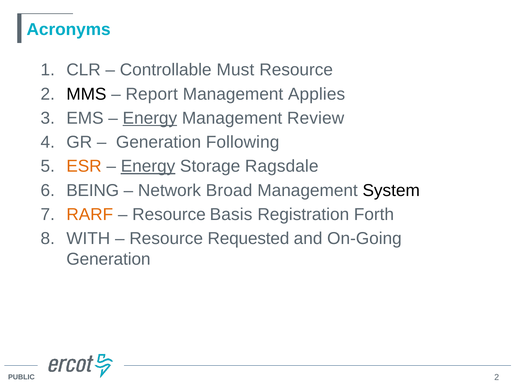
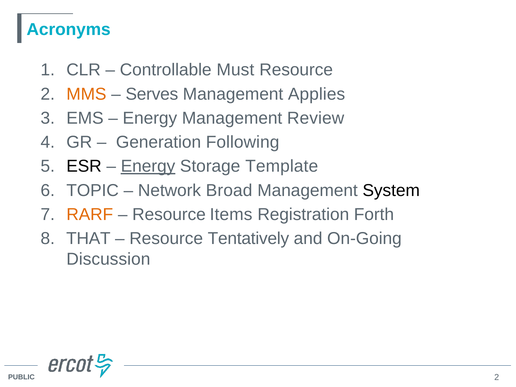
MMS colour: black -> orange (86, 94)
Report: Report -> Serves (152, 94)
Energy underline: present -> none (150, 118)
ESR colour: orange -> black (84, 166)
Ragsdale: Ragsdale -> Template (282, 166)
BEING: BEING -> TOPIC (93, 190)
Basis: Basis -> Items (231, 214)
WITH: WITH -> THAT (88, 238)
Requested: Requested -> Tentatively (248, 238)
Generation: Generation -> Discussion (108, 259)
